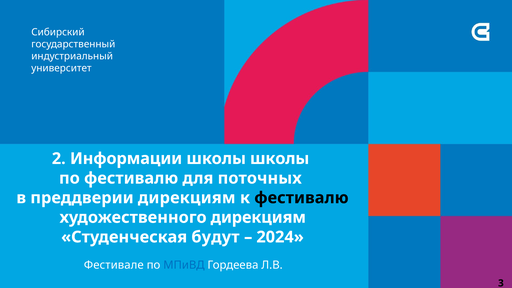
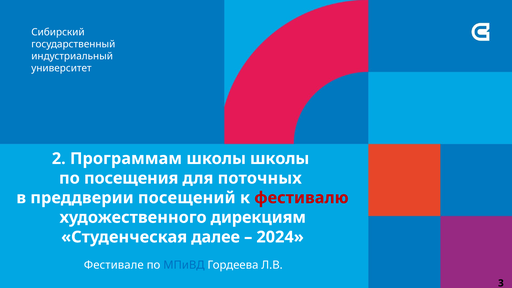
Информации: Информации -> Программам (126, 159)
по фестивалю: фестивалю -> посещения (131, 178)
преддверии дирекциям: дирекциям -> посещений (187, 198)
фестивалю colour: black -> red (301, 198)
будут: будут -> далее (216, 237)
